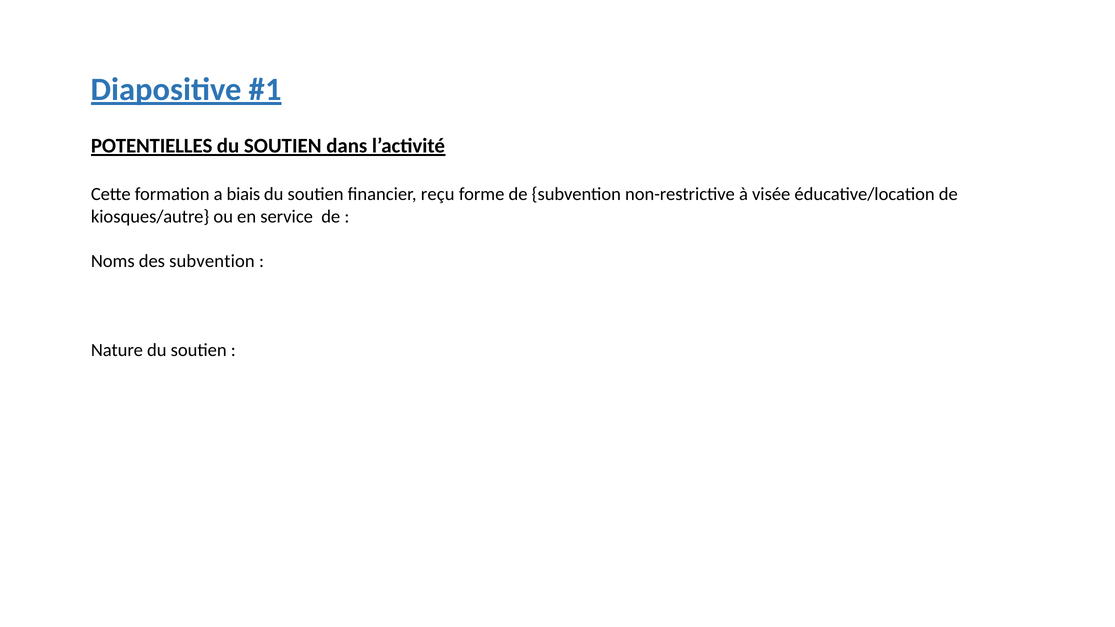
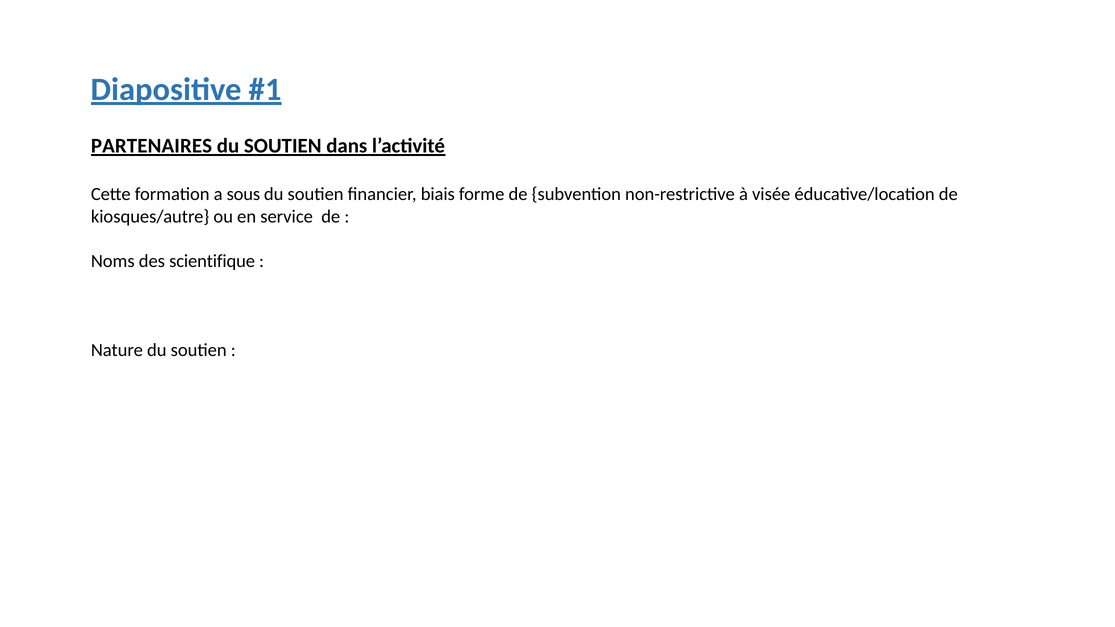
POTENTIELLES: POTENTIELLES -> PARTENAIRES (152, 146)
biais: biais -> sous (243, 194)
reçu: reçu -> biais (438, 194)
des subvention: subvention -> scientifique (212, 261)
